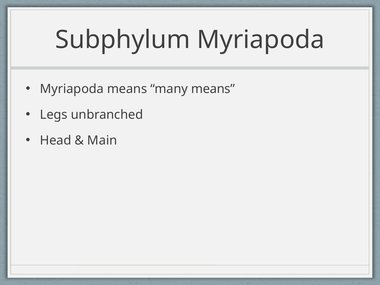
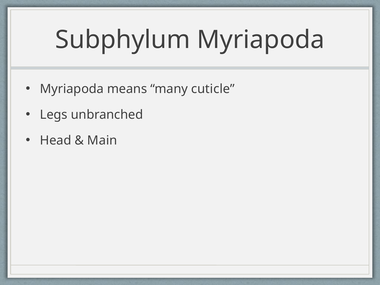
many means: means -> cuticle (213, 89)
